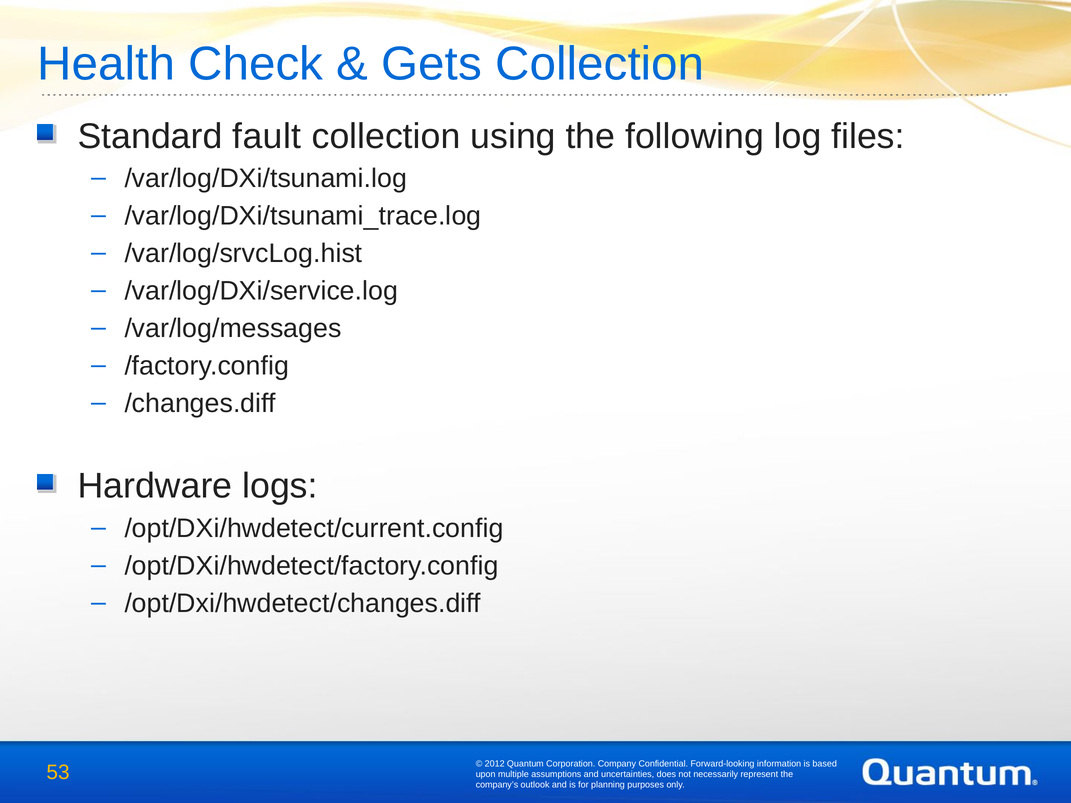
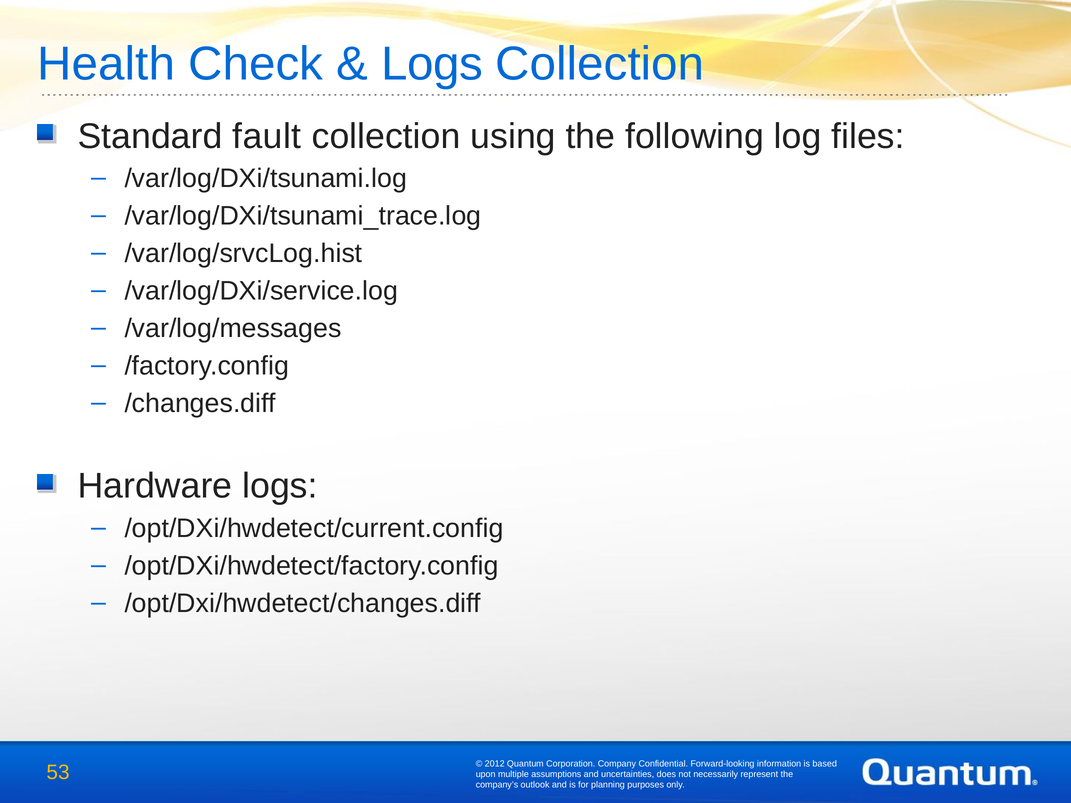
Gets: Gets -> Logs (432, 64)
